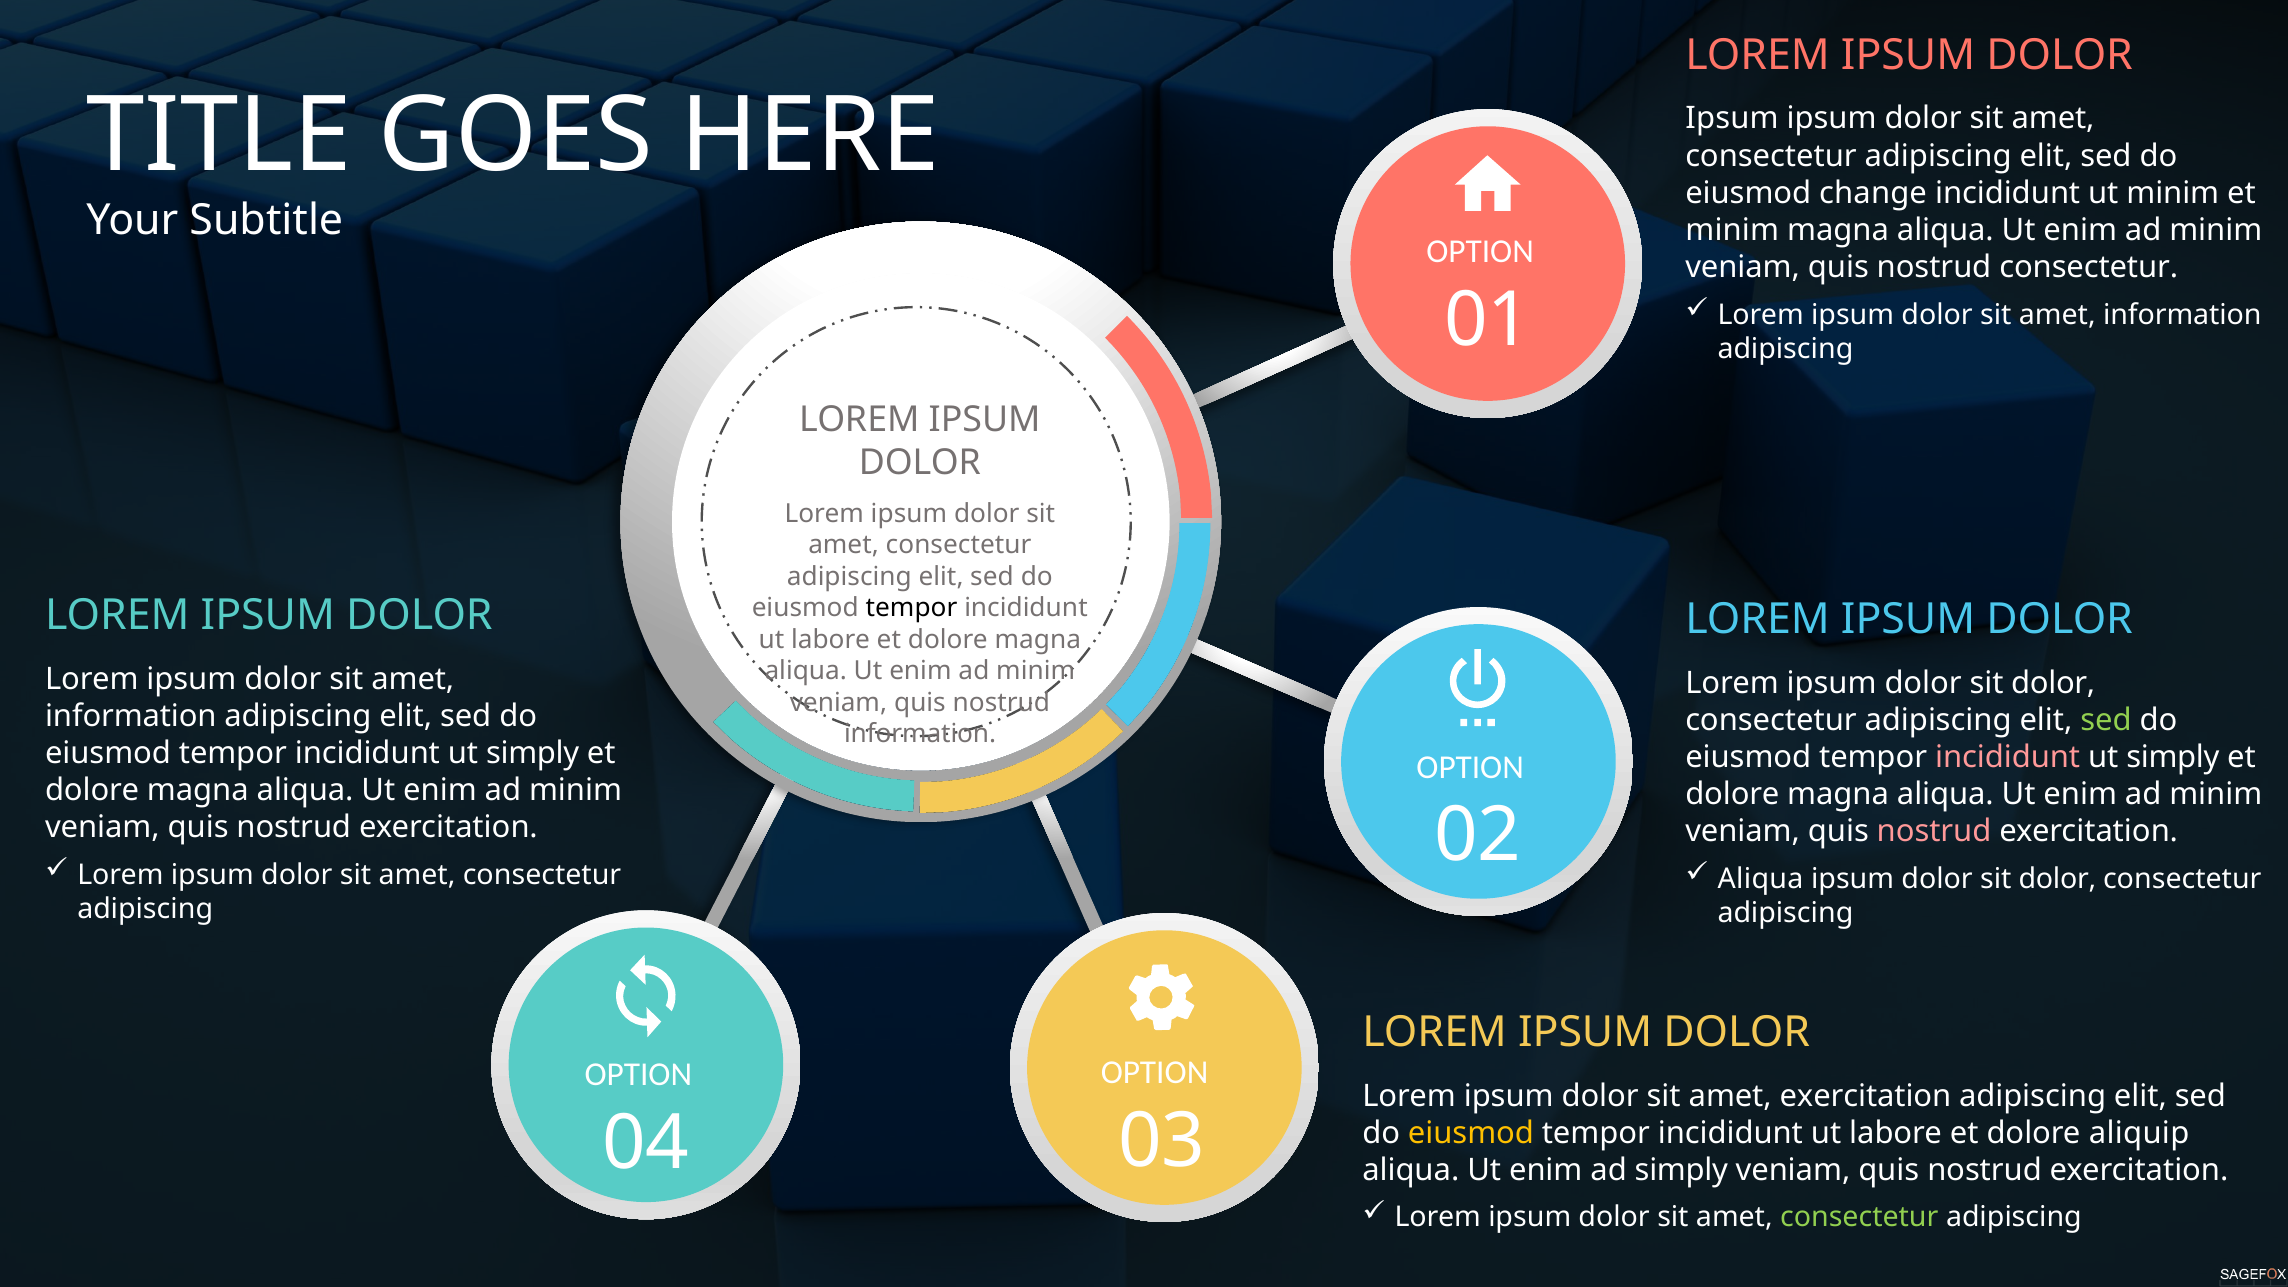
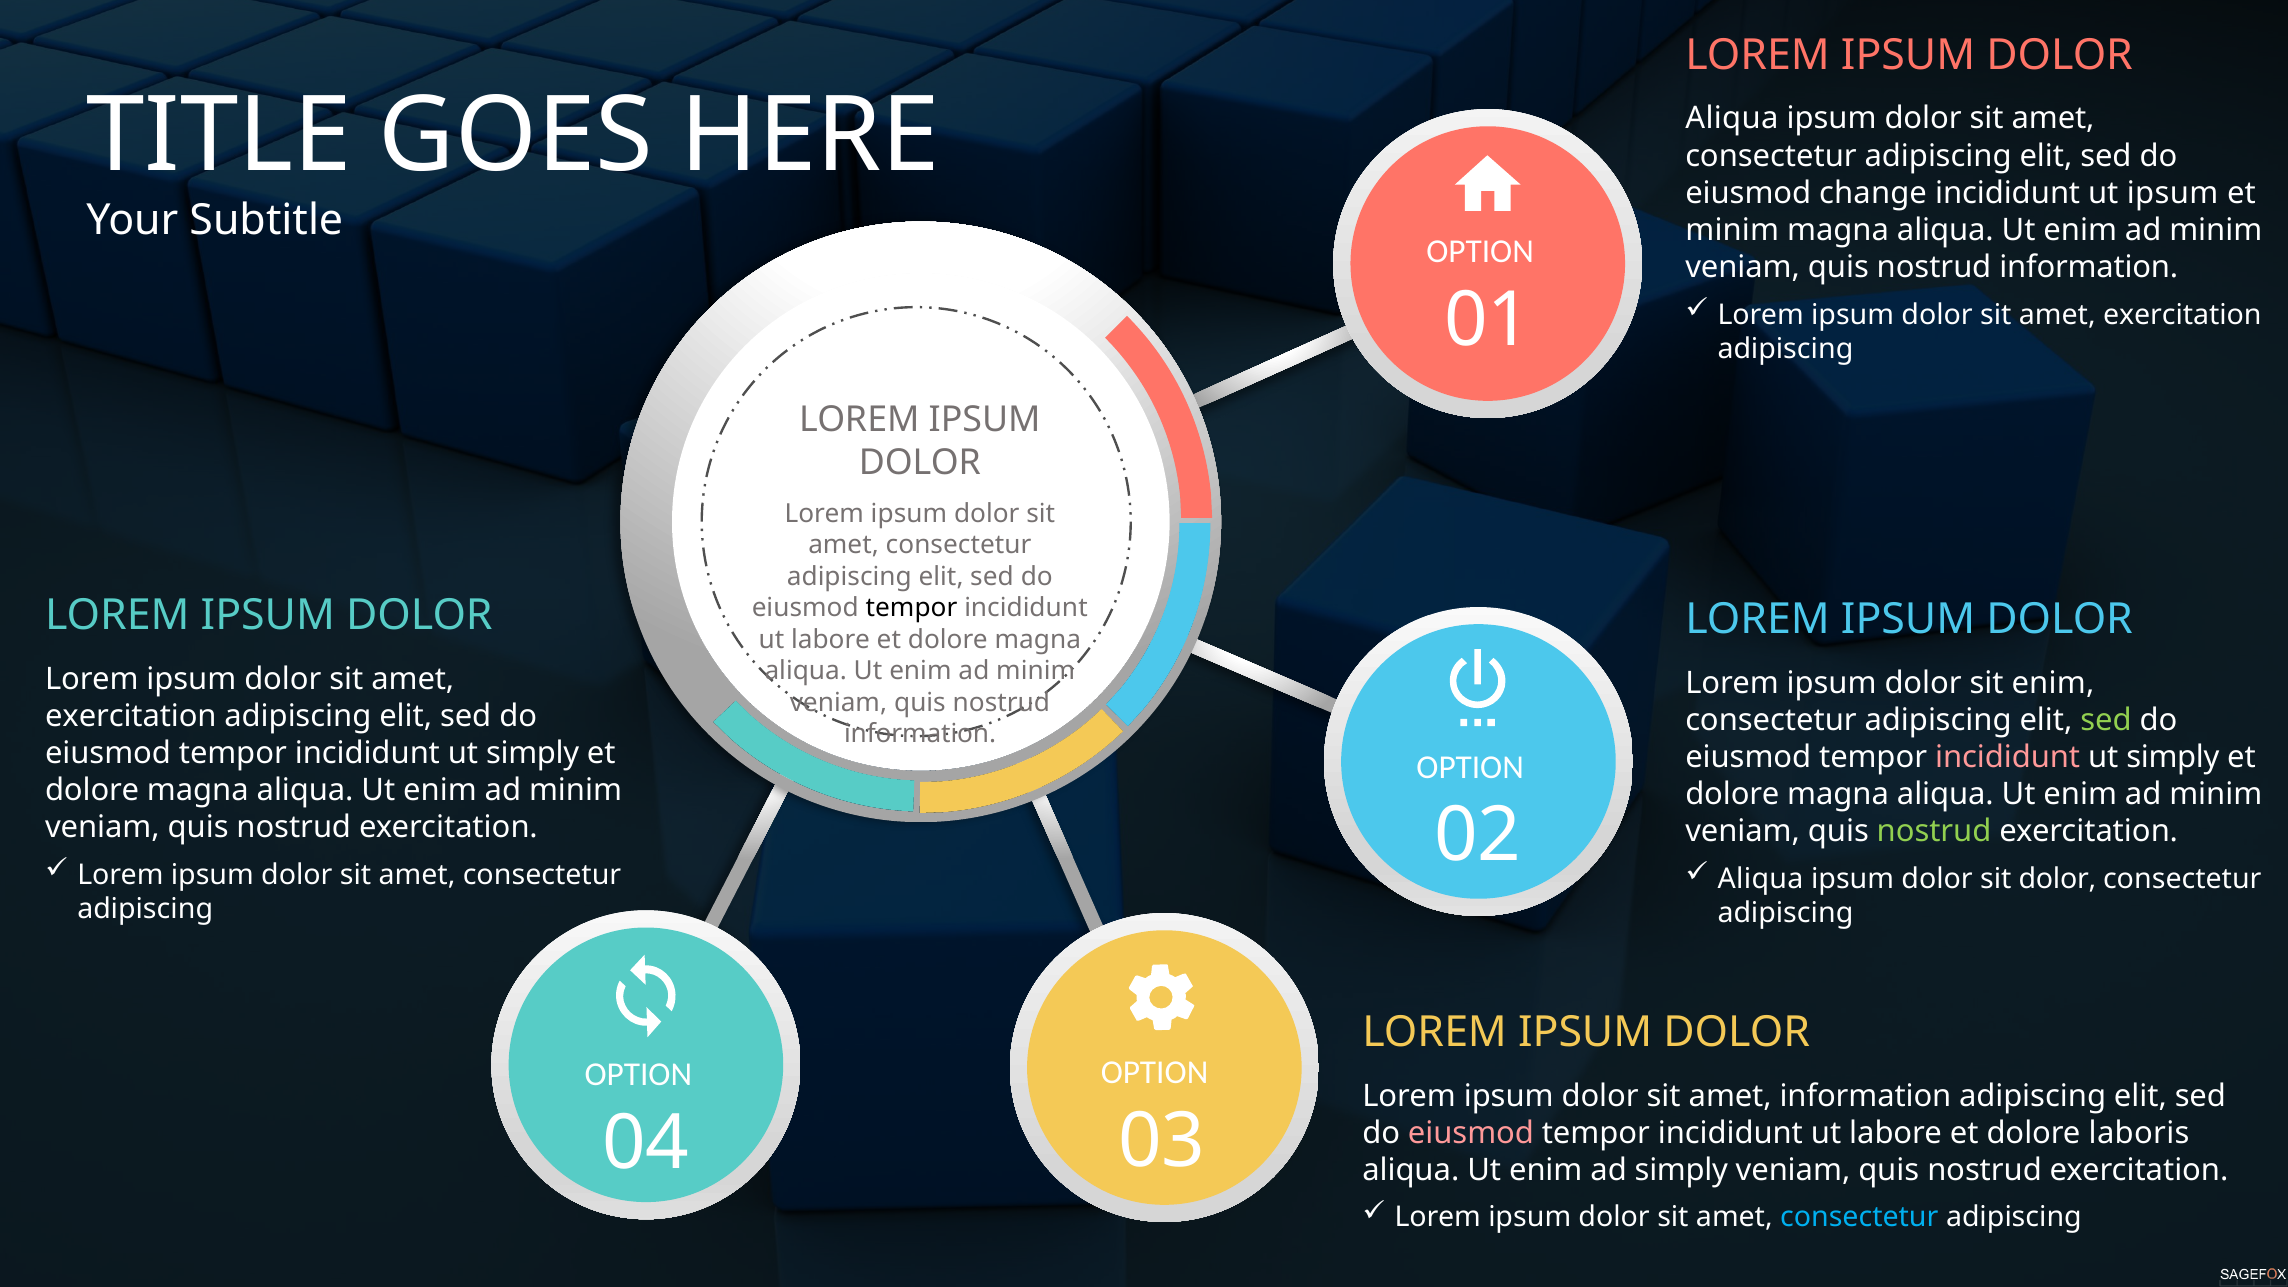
Ipsum: Ipsum -> Aliqua (1732, 119)
ut minim: minim -> ipsum (2173, 193)
consectetur: consectetur -> information (2089, 268)
information: information -> exercitation (2182, 315)
dolor: dolor -> enim (2053, 683)
information: information -> exercitation (131, 716)
nostrud colour: pink -> light green (1934, 832)
amet exercitation: exercitation -> information (1865, 1096)
eiusmod colour: yellow -> pink (1471, 1133)
aliquip: aliquip -> laboris (2139, 1133)
consectetur colour: light green -> light blue (1859, 1217)
